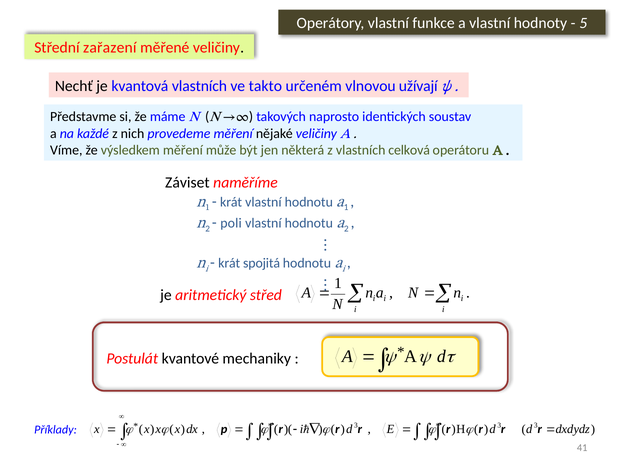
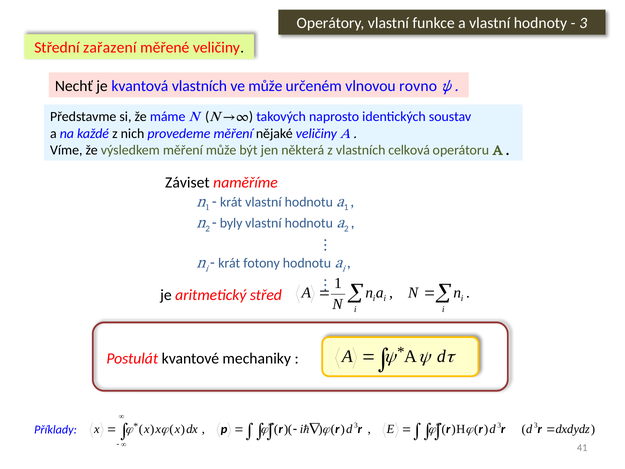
5: 5 -> 3 (583, 23)
ve takto: takto -> může (265, 86)
užívají: užívají -> rovno (418, 86)
poli: poli -> byly (231, 223)
spojitá: spojitá -> fotony (262, 263)
